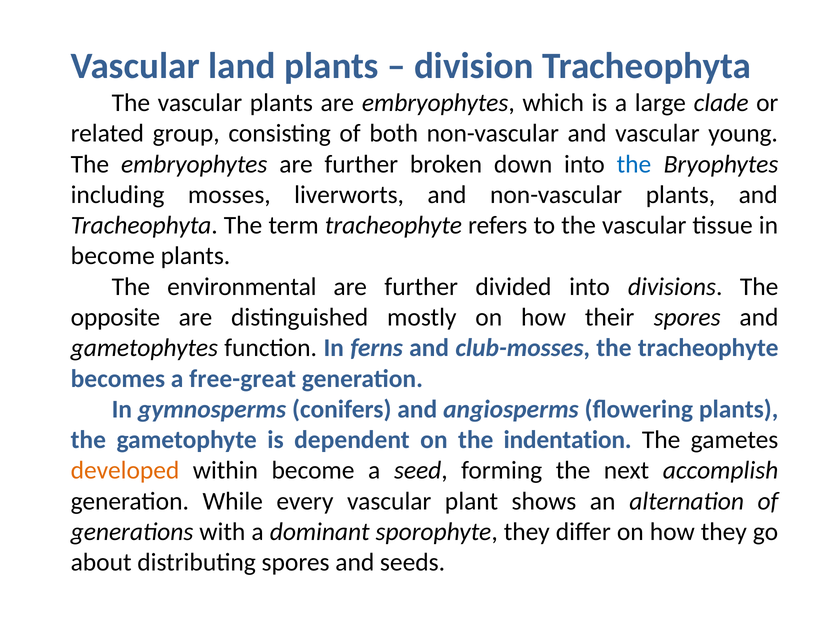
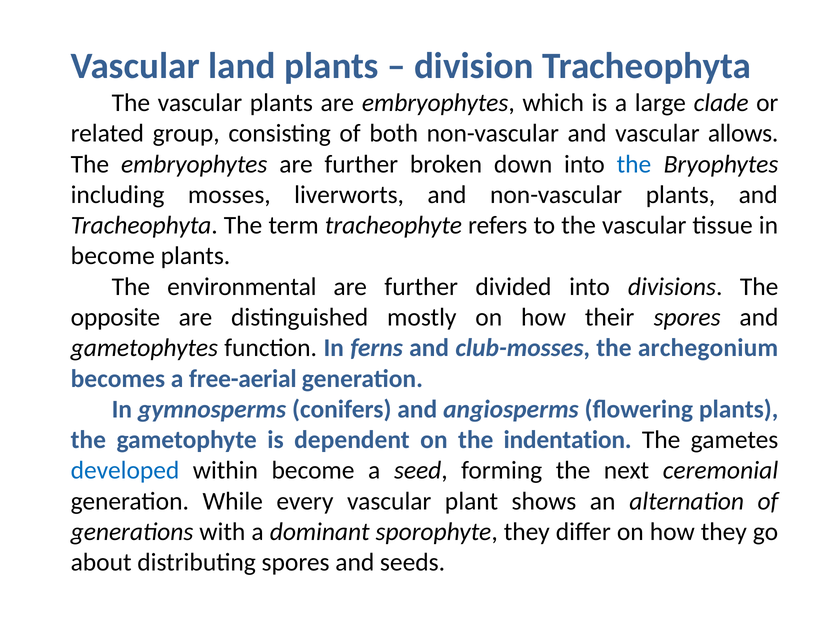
young: young -> allows (743, 133)
the tracheophyte: tracheophyte -> archegonium (708, 348)
free-great: free-great -> free-aerial (243, 379)
developed colour: orange -> blue (125, 471)
accomplish: accomplish -> ceremonial (721, 471)
